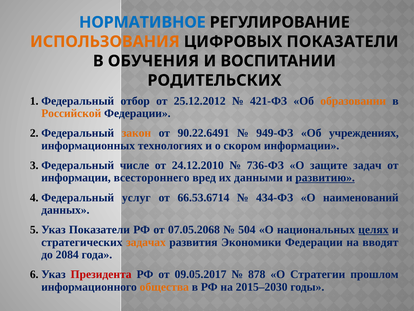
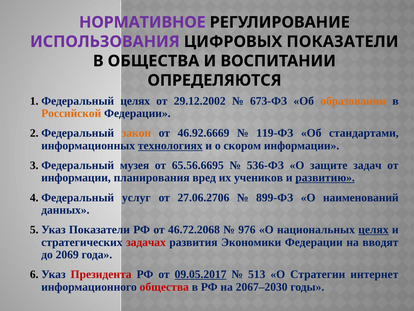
НОРМАТИВНОЕ colour: blue -> purple (142, 22)
ИСПОЛЬЗОВАНИЯ colour: orange -> purple (105, 42)
В ОБУЧЕНИЯ: ОБУЧЕНИЯ -> ОБЩЕСТВА (153, 61)
РОДИТЕЛЬСКИХ: РОДИТЕЛЬСКИХ -> ОПРЕДЕЛЯЮТСЯ (214, 80)
отбор: отбор -> целях (135, 101)
25.12.2012: 25.12.2012 -> 29.12.2002 (200, 101)
421-ФЗ: 421-ФЗ -> 673-ФЗ (269, 101)
90.22.6491: 90.22.6491 -> 46.92.6669 (204, 133)
949-ФЗ: 949-ФЗ -> 119-ФЗ (275, 133)
учреждениях: учреждениях -> стандартами (364, 133)
технологиях underline: none -> present (170, 145)
числе: числе -> музея (135, 165)
24.12.2010: 24.12.2010 -> 65.56.6695 (198, 165)
736-ФЗ: 736-ФЗ -> 536-ФЗ (265, 165)
всестороннего: всестороннего -> планирования (152, 178)
данными: данными -> учеников (259, 178)
66.53.6714: 66.53.6714 -> 27.06.2706 (203, 197)
434-ФЗ: 434-ФЗ -> 899-ФЗ (275, 197)
07.05.2068: 07.05.2068 -> 46.72.2068 (194, 229)
504: 504 -> 976 (247, 229)
задачах colour: orange -> red (146, 242)
2084: 2084 -> 2069 (67, 254)
09.05.2017 underline: none -> present (201, 274)
878: 878 -> 513 (257, 274)
прошлом: прошлом -> интернет (374, 274)
общества colour: orange -> red (164, 286)
2015–2030: 2015–2030 -> 2067–2030 (262, 286)
